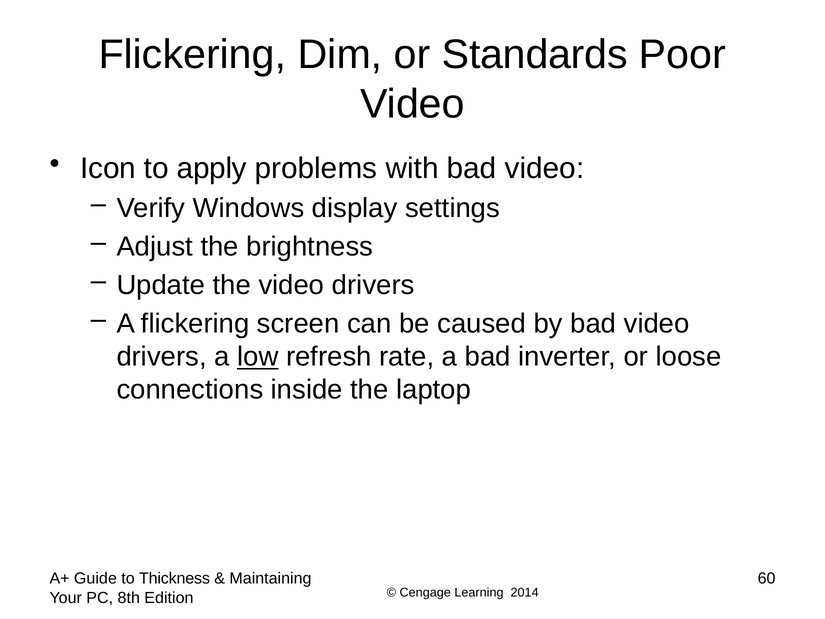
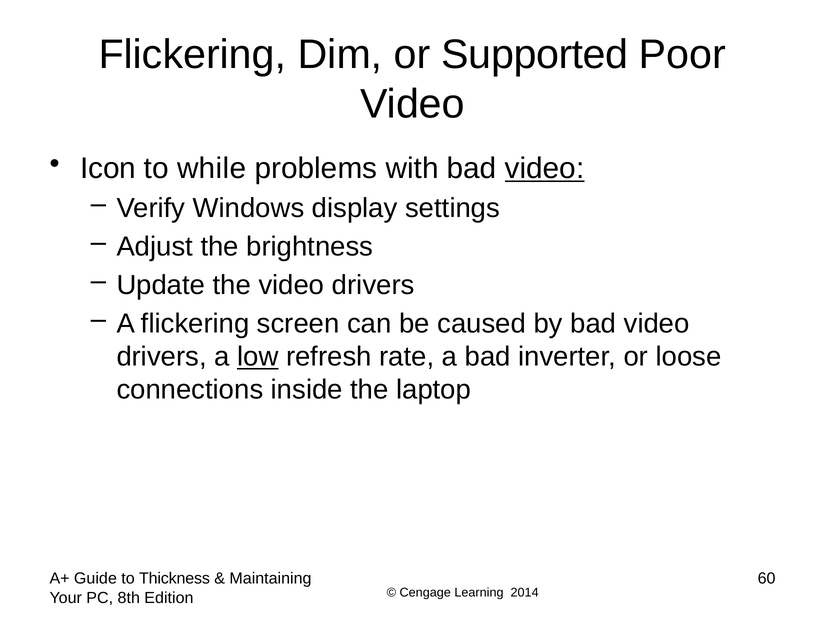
Standards: Standards -> Supported (535, 54)
apply: apply -> while (212, 168)
video underline: none -> present (545, 168)
